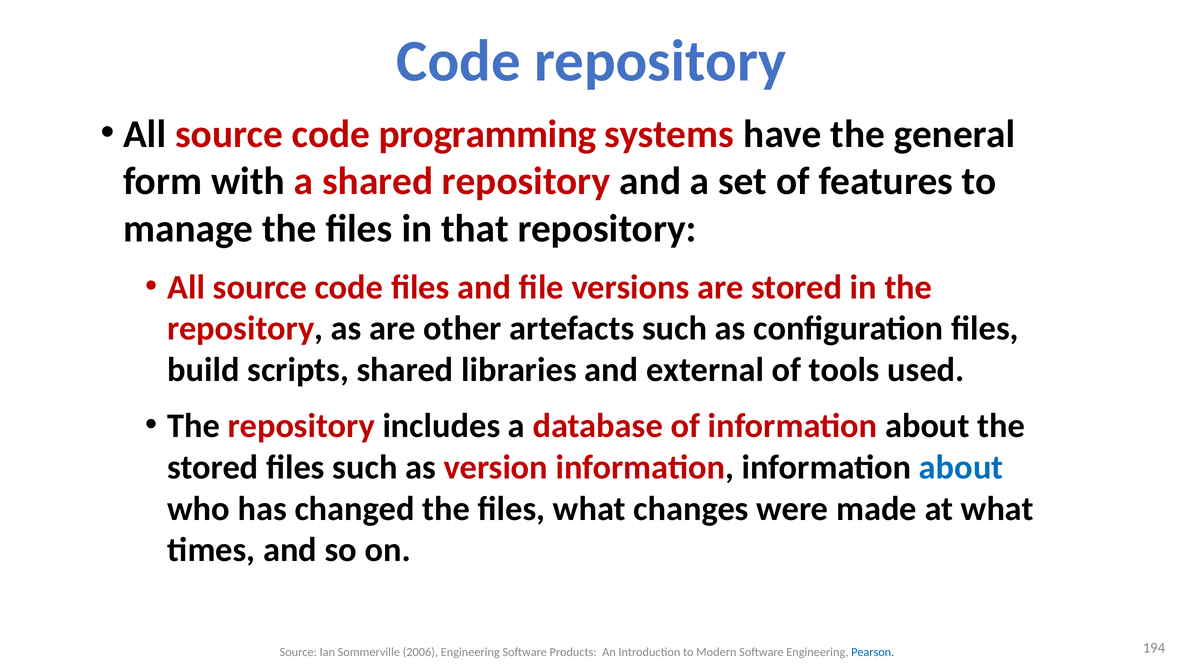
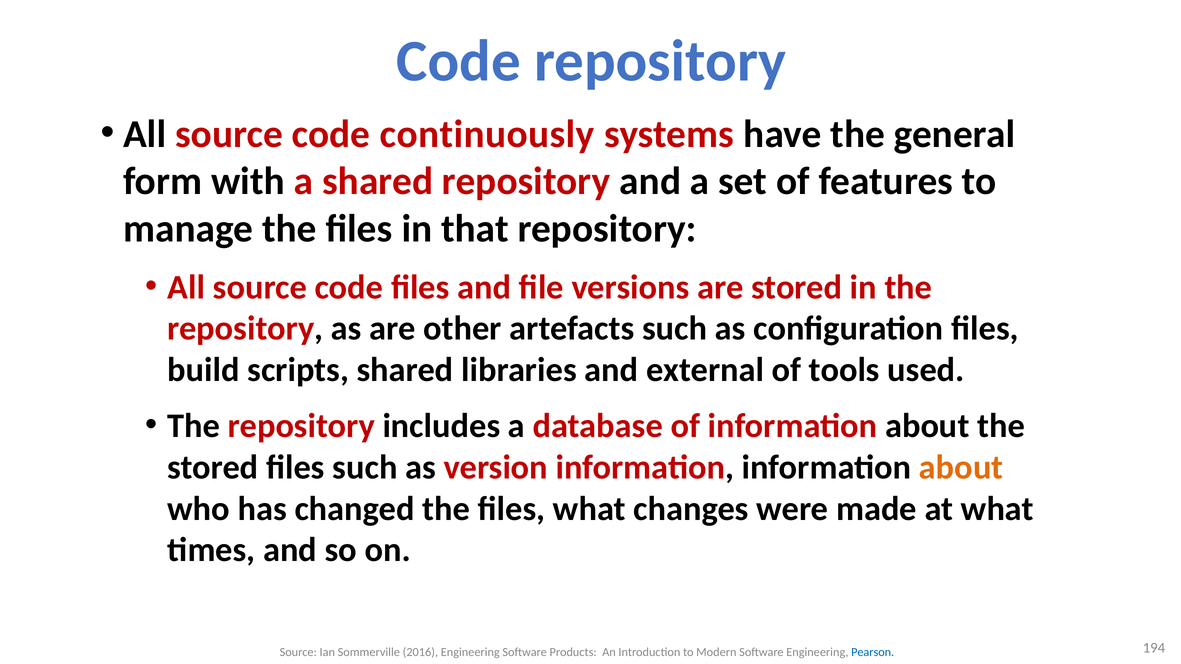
programming: programming -> continuously (487, 134)
about colour: blue -> orange (961, 468)
2006: 2006 -> 2016 (420, 653)
